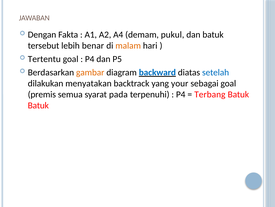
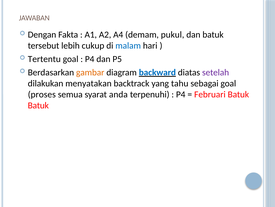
benar: benar -> cukup (93, 46)
malam colour: orange -> blue (128, 46)
setelah colour: blue -> purple (216, 72)
your: your -> tahu (180, 83)
premis: premis -> proses (42, 94)
pada: pada -> anda (118, 94)
Terbang: Terbang -> Februari (210, 94)
